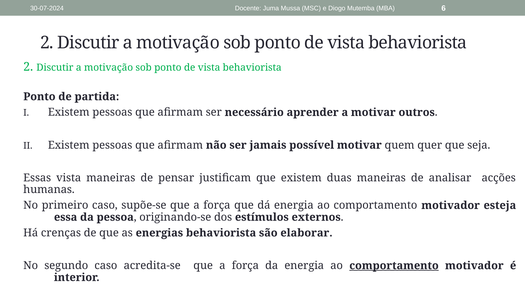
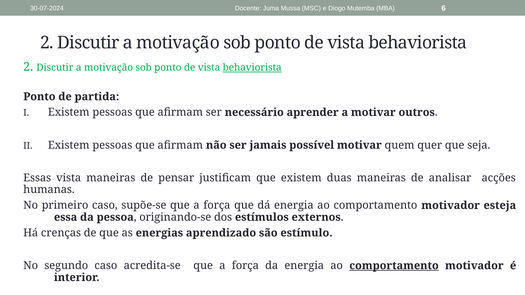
behaviorista underline: none -> present (252, 68)
energias behaviorista: behaviorista -> aprendizado (221, 233)
elaborar: elaborar -> estímulo (306, 233)
